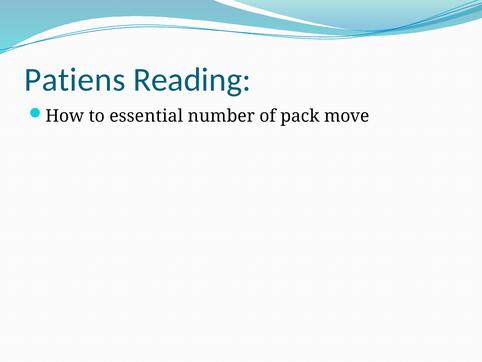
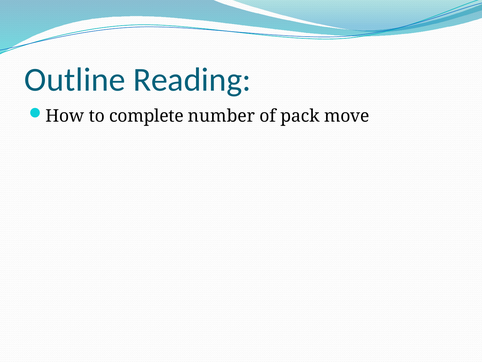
Patiens: Patiens -> Outline (75, 80)
essential: essential -> complete (147, 116)
